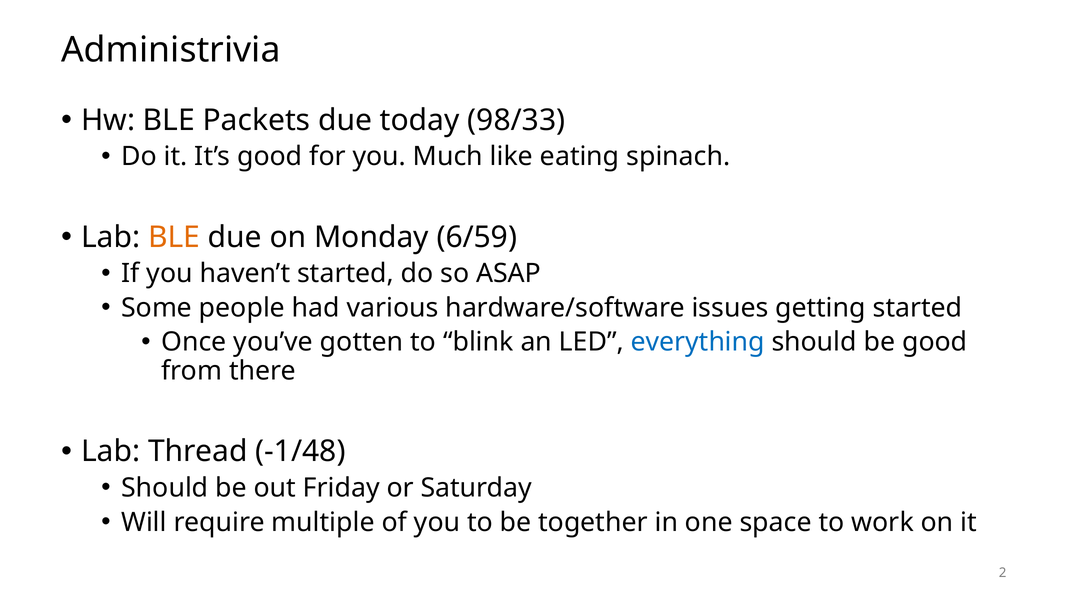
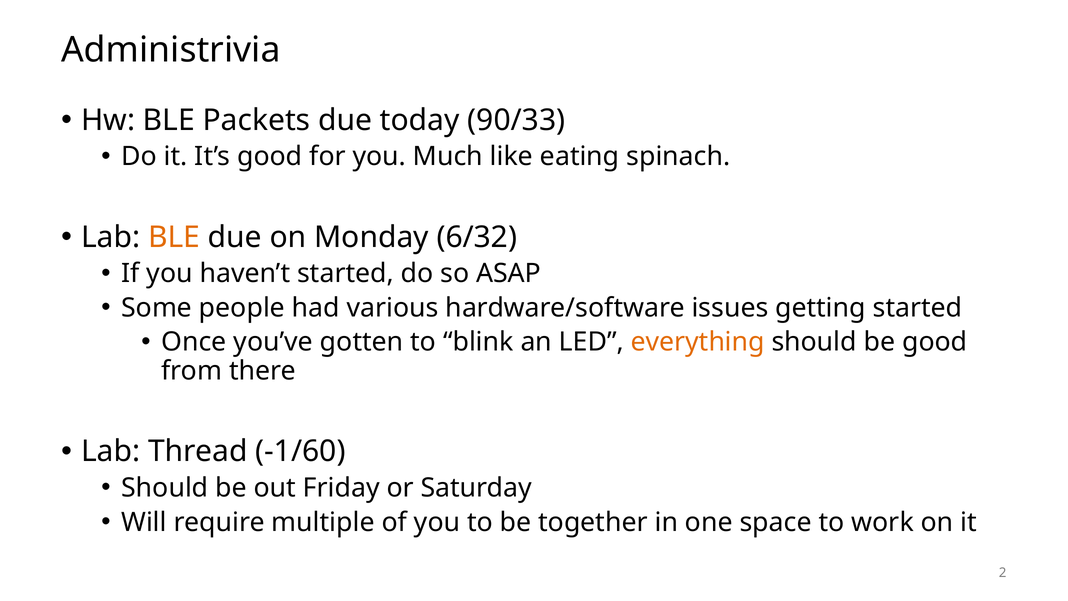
98/33: 98/33 -> 90/33 (516, 120)
6/59: 6/59 -> 6/32 (477, 237)
everything colour: blue -> orange (698, 342)
-1/48: -1/48 -> -1/60 (300, 451)
